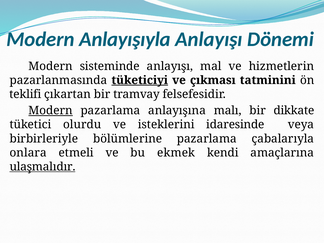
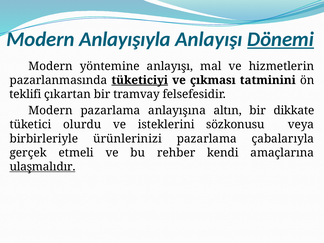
Dönemi underline: none -> present (281, 39)
sisteminde: sisteminde -> yöntemine (110, 66)
Modern underline: present -> none (51, 111)
malı: malı -> altın (228, 111)
idaresinde: idaresinde -> sözkonusu (235, 125)
bölümlerine: bölümlerine -> ürünlerinizi (128, 139)
onlara: onlara -> gerçek (28, 153)
ekmek: ekmek -> rehber (176, 153)
